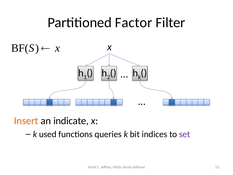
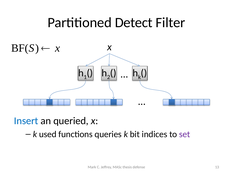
Factor: Factor -> Detect (134, 23)
Insert colour: orange -> blue (26, 121)
indicate: indicate -> queried (71, 121)
